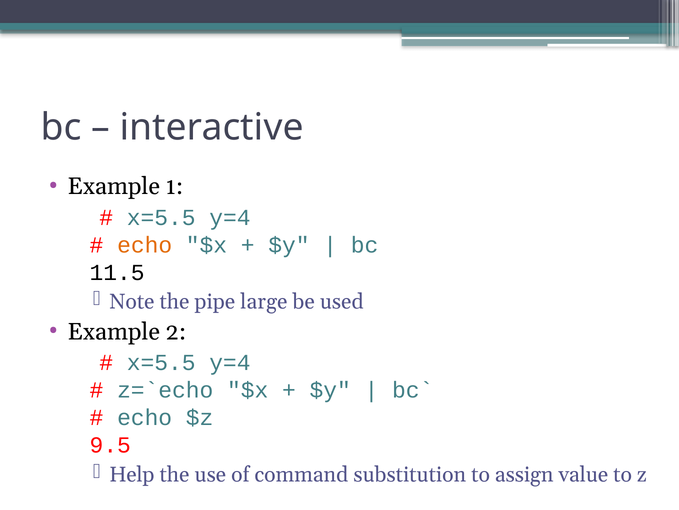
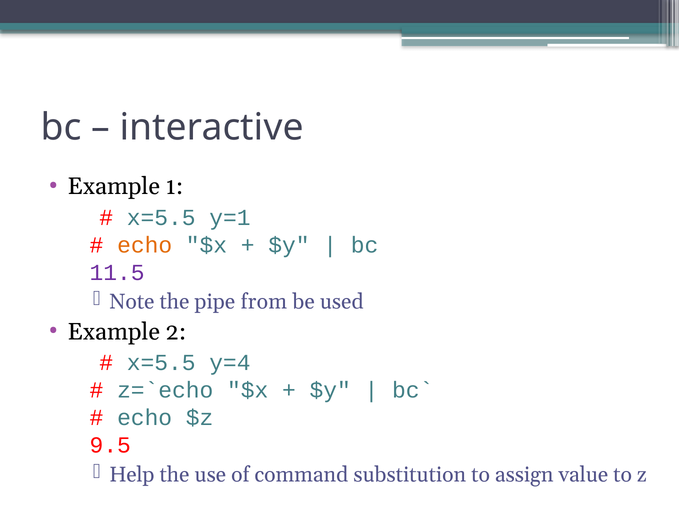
y=4: y=4 -> y=1 (230, 217)
11.5 colour: black -> purple (117, 272)
large: large -> from (264, 301)
